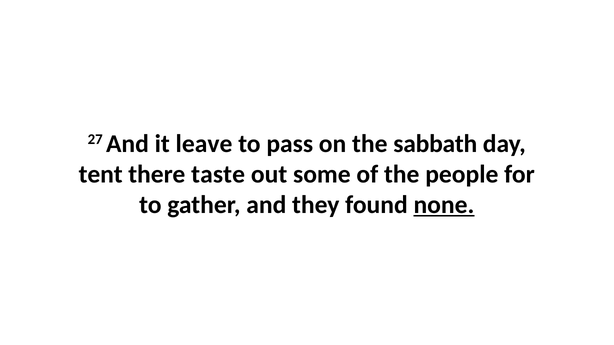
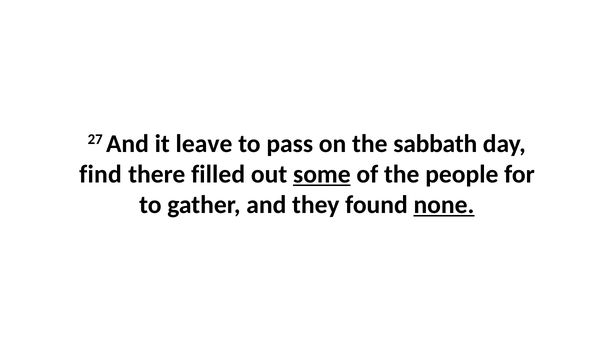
tent: tent -> find (100, 174)
taste: taste -> filled (218, 174)
some underline: none -> present (322, 174)
